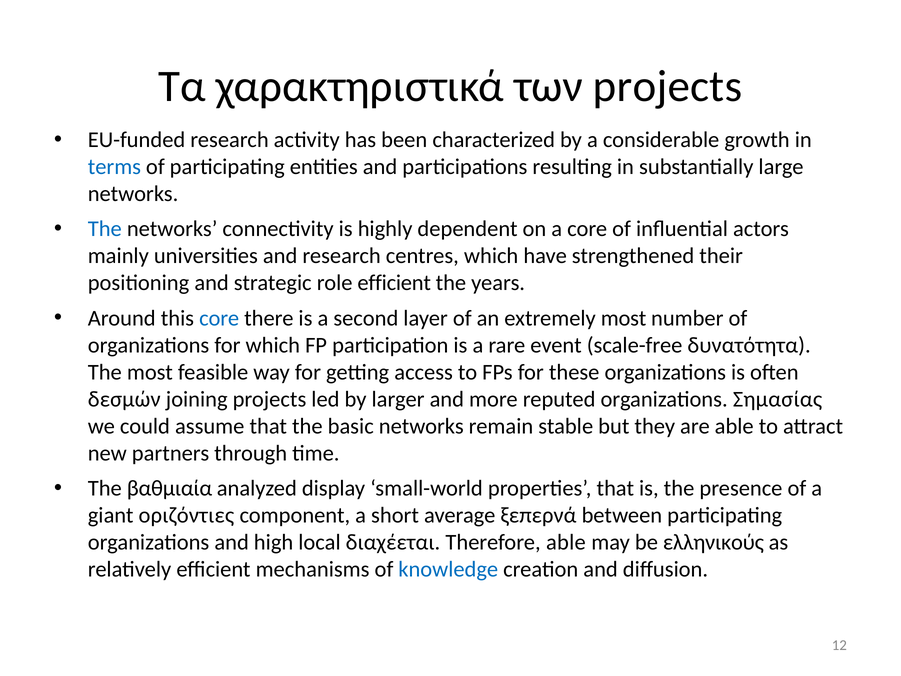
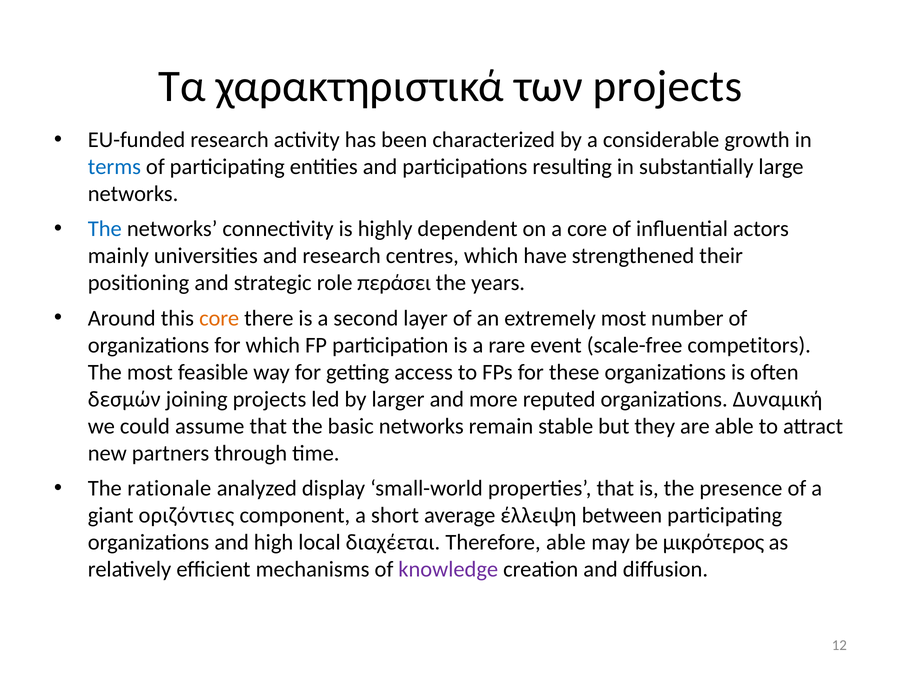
role efficient: efficient -> περάσει (394, 283)
core colour: blue -> orange (219, 318)
δυνατότητα: δυνατότητα -> competitors (749, 345)
Σημασίας: Σημασίας -> Δυναμική (778, 399)
βαθμιαία: βαθμιαία -> rationale (169, 488)
ξεπερνά: ξεπερνά -> έλλειψη (538, 515)
ελληνικούς: ελληνικούς -> μικρότερος (713, 542)
knowledge colour: blue -> purple (448, 569)
